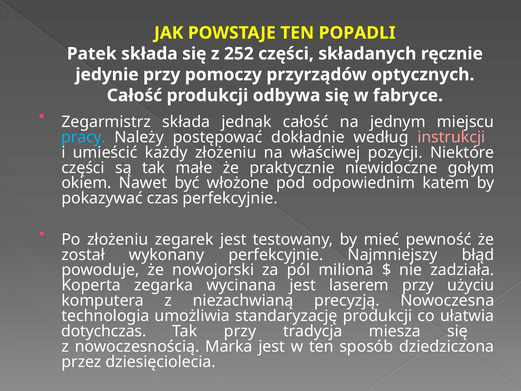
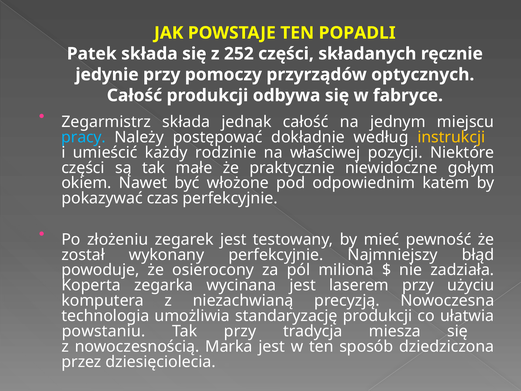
instrukcji colour: pink -> yellow (451, 137)
każdy złożeniu: złożeniu -> rodzinie (226, 152)
nowojorski: nowojorski -> osierocony (213, 270)
dotychczas: dotychczas -> powstaniu (104, 331)
